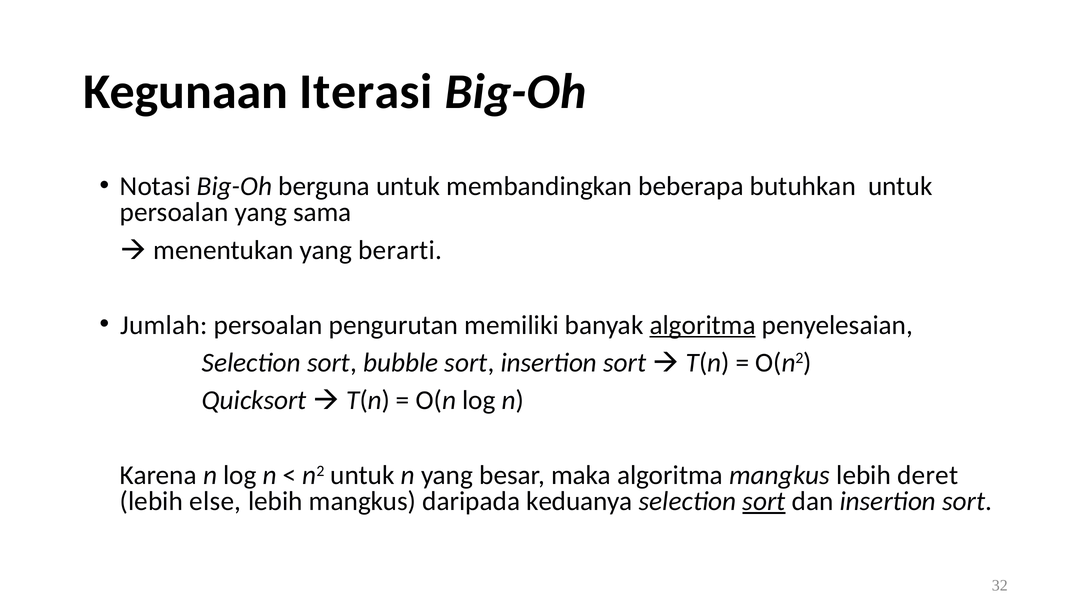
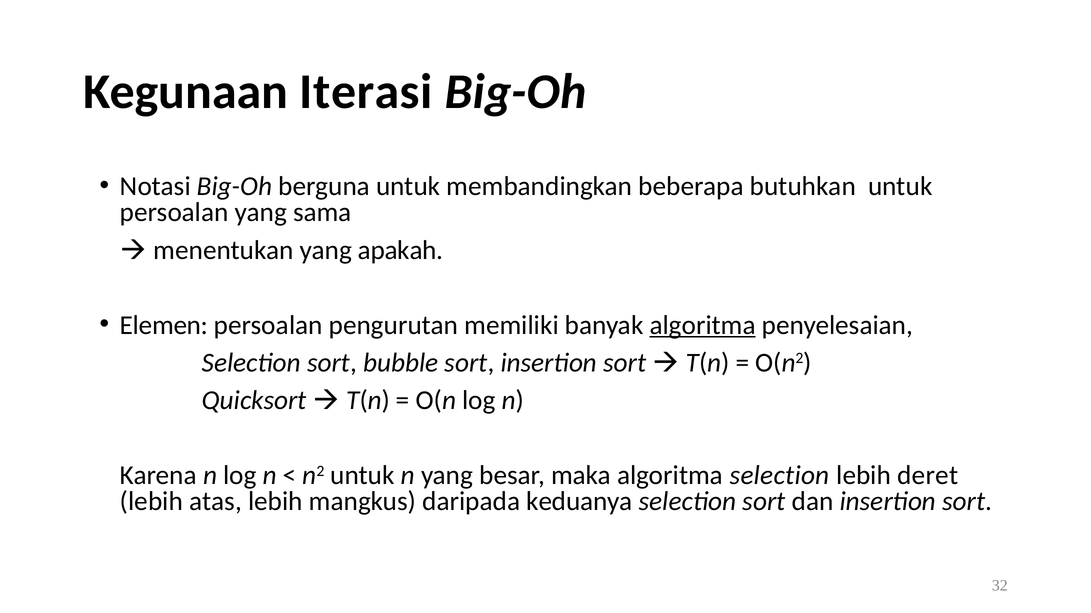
berarti: berarti -> apakah (400, 250)
Jumlah: Jumlah -> Elemen (164, 325)
algoritma mangkus: mangkus -> selection (780, 476)
else: else -> atas (215, 502)
sort underline: present -> none (764, 502)
